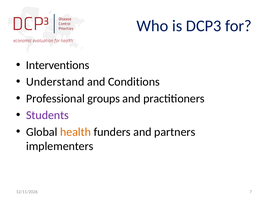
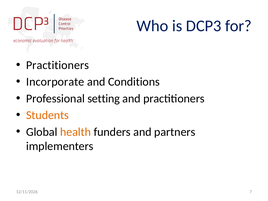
Interventions: Interventions -> Practitioners (58, 65)
Understand: Understand -> Incorporate (55, 82)
groups: groups -> setting (104, 99)
Students colour: purple -> orange (47, 115)
